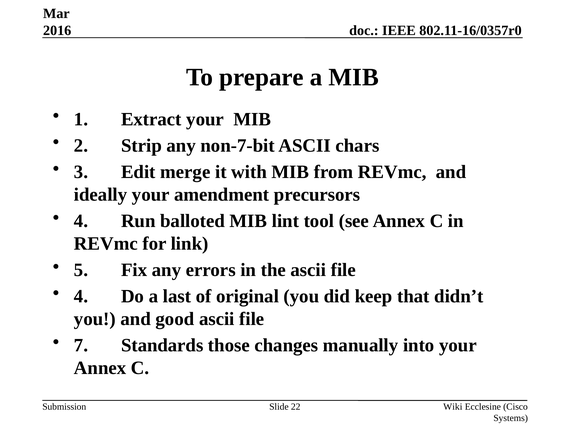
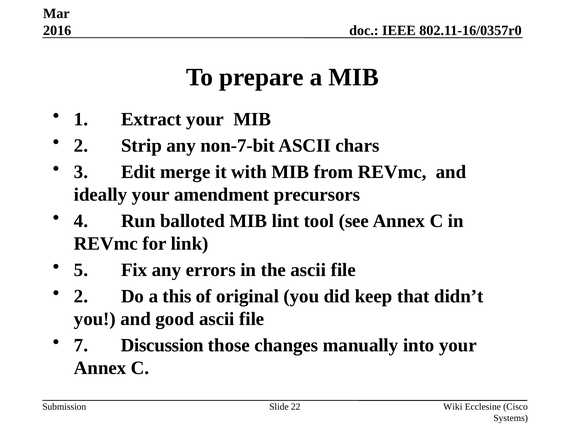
4: 4 -> 2 (81, 296)
last: last -> this (177, 296)
Standards: Standards -> Discussion (162, 345)
